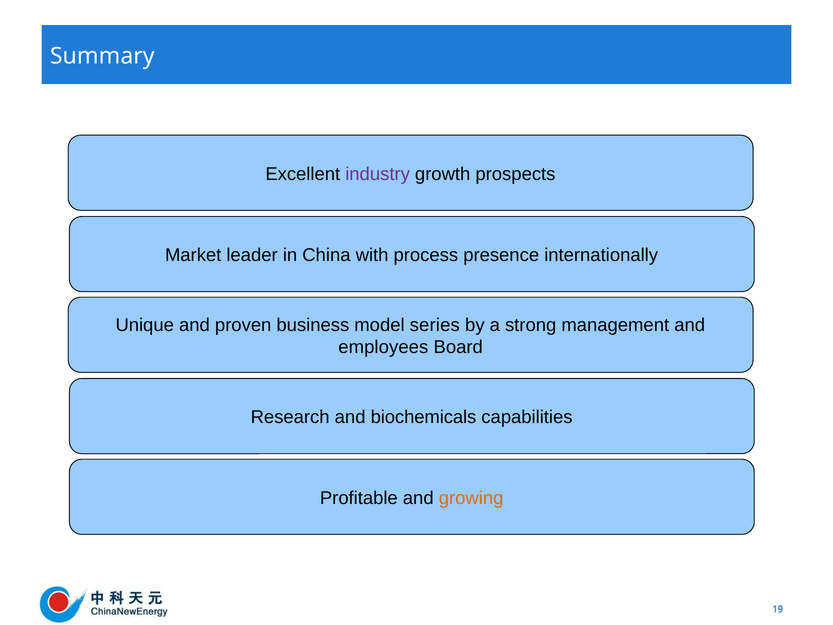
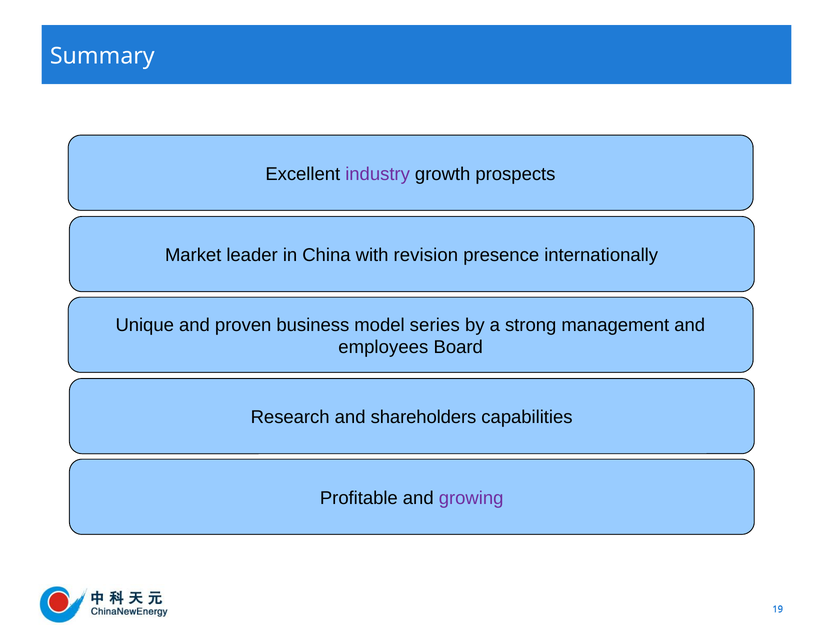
process: process -> revision (426, 255)
biochemicals: biochemicals -> shareholders (423, 417)
growing colour: orange -> purple (471, 498)
